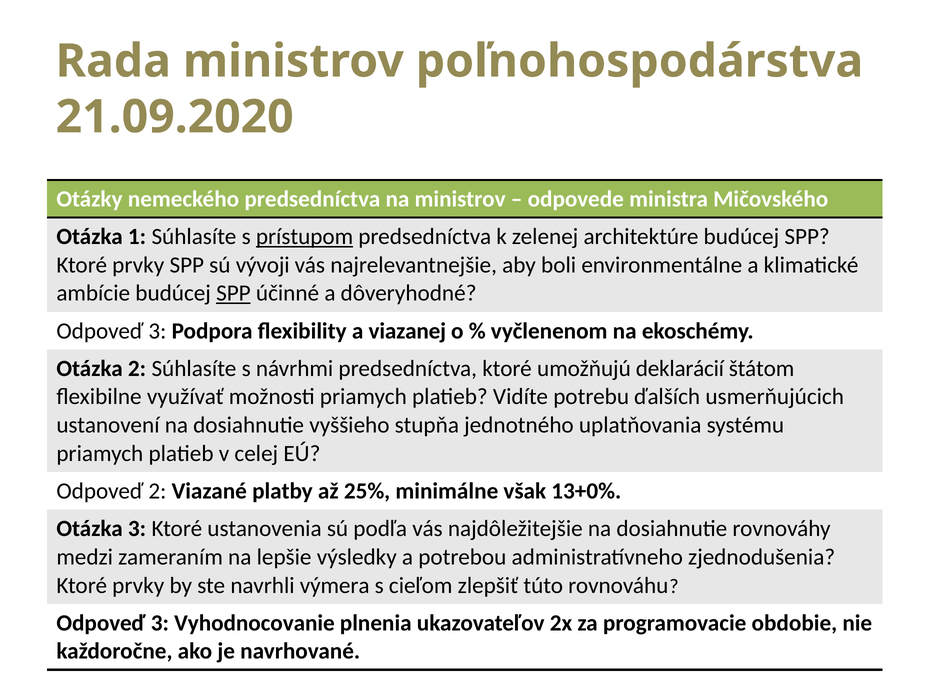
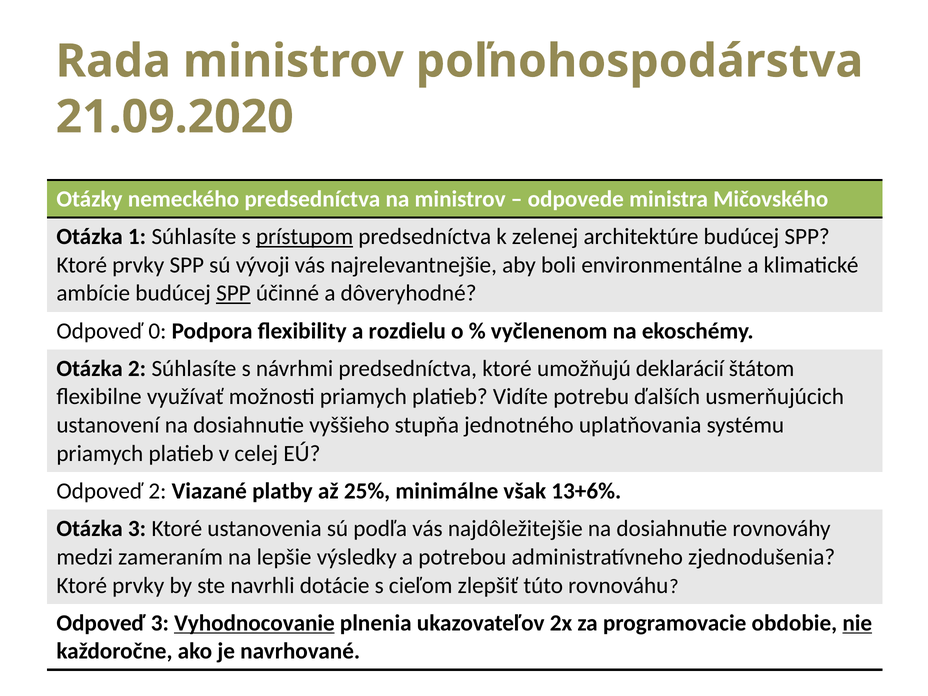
3: 3 -> 0 (157, 331)
viazanej: viazanej -> rozdielu (407, 331)
13+0%: 13+0% -> 13+6% (586, 491)
výmera: výmera -> dotácie (335, 585)
Vyhodnocovanie underline: none -> present (254, 623)
nie underline: none -> present (857, 623)
